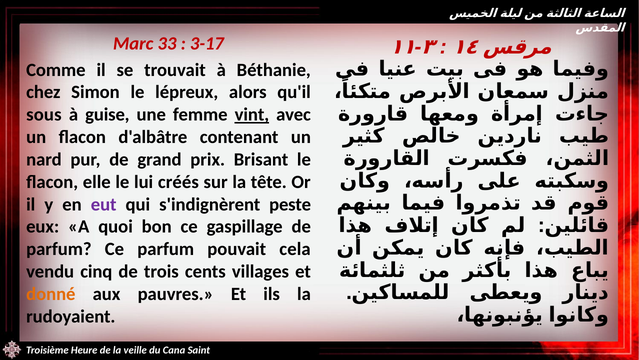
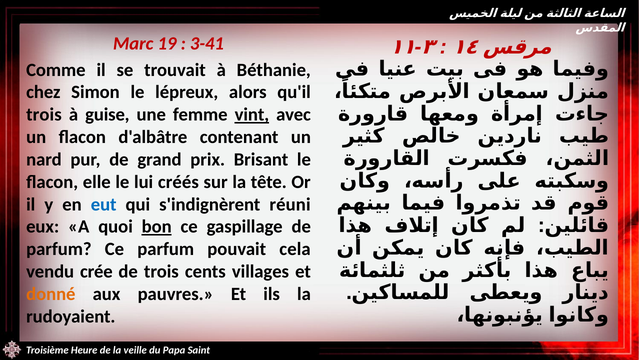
33: 33 -> 19 (167, 44)
3-17: 3-17 -> 3-41 (207, 44)
sous: sous -> trois (44, 115)
eut colour: purple -> blue (104, 204)
peste: peste -> réuni (290, 204)
bon underline: none -> present (157, 226)
cinq: cinq -> crée (96, 271)
Cana: Cana -> Papa (174, 350)
